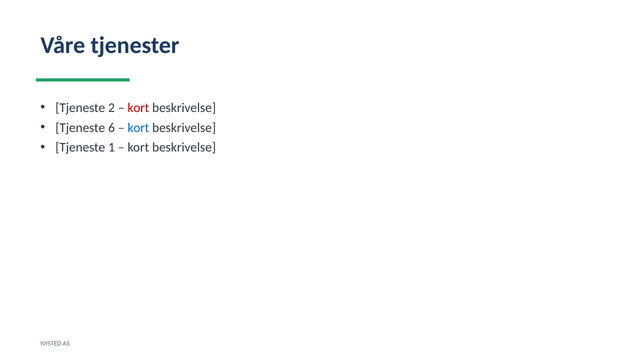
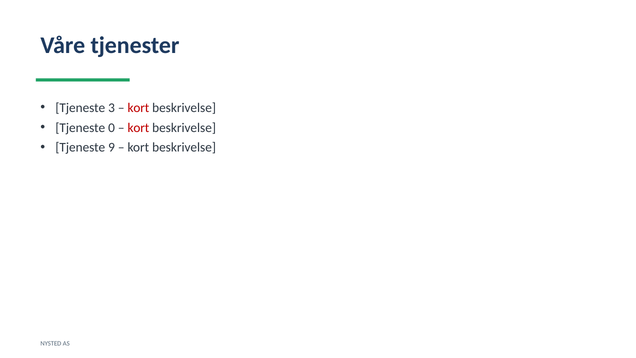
2: 2 -> 3 (112, 108)
6: 6 -> 0 (112, 128)
kort colour: blue -> red (138, 128)
1: 1 -> 9 (112, 147)
